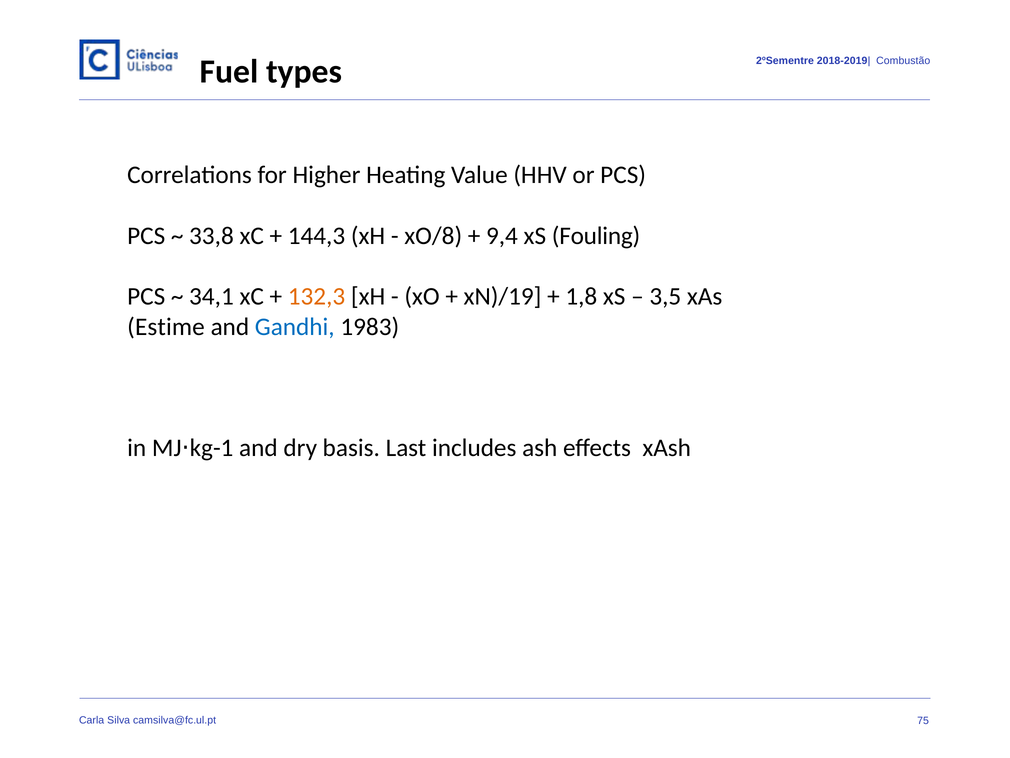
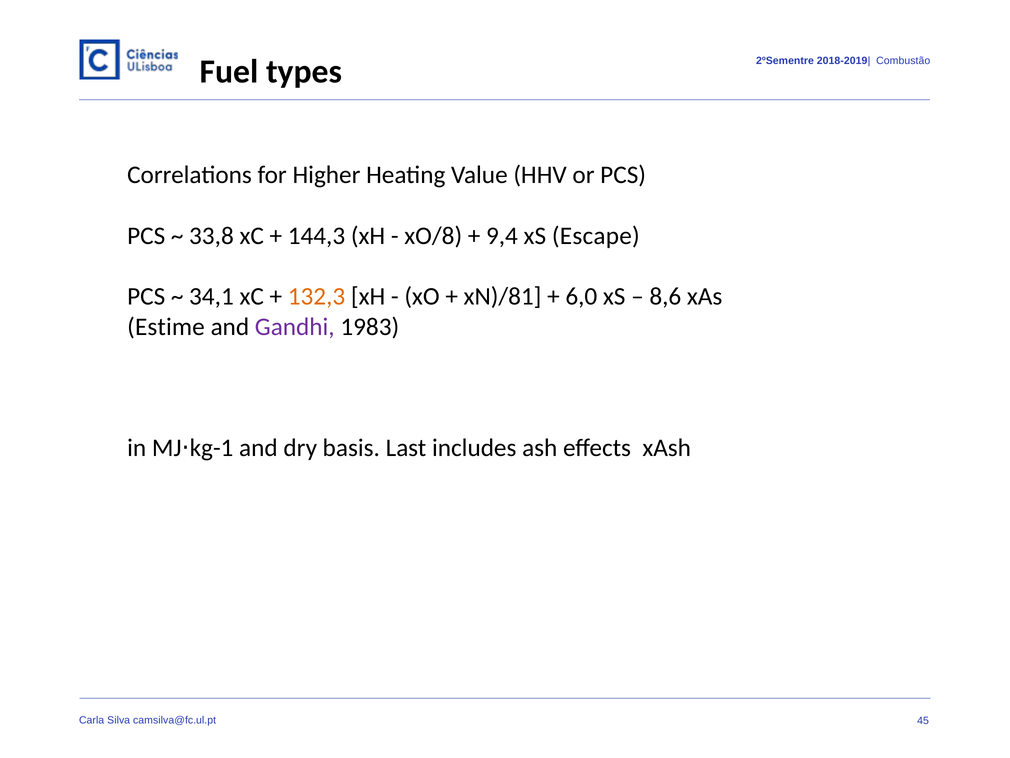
Fouling: Fouling -> Escape (596, 236)
xN)/19: xN)/19 -> xN)/81 (503, 296)
1,8: 1,8 -> 6,0 (581, 296)
3,5: 3,5 -> 8,6 (665, 296)
Gandhi colour: blue -> purple (295, 326)
75: 75 -> 45 (923, 720)
